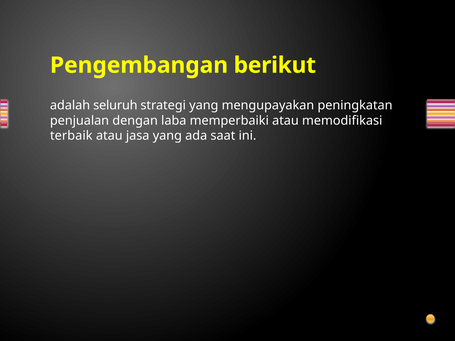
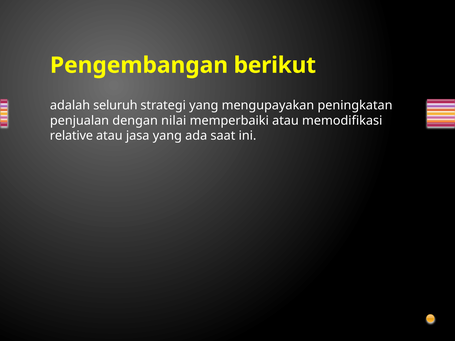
laba: laba -> nilai (174, 121)
terbaik: terbaik -> relative (71, 136)
